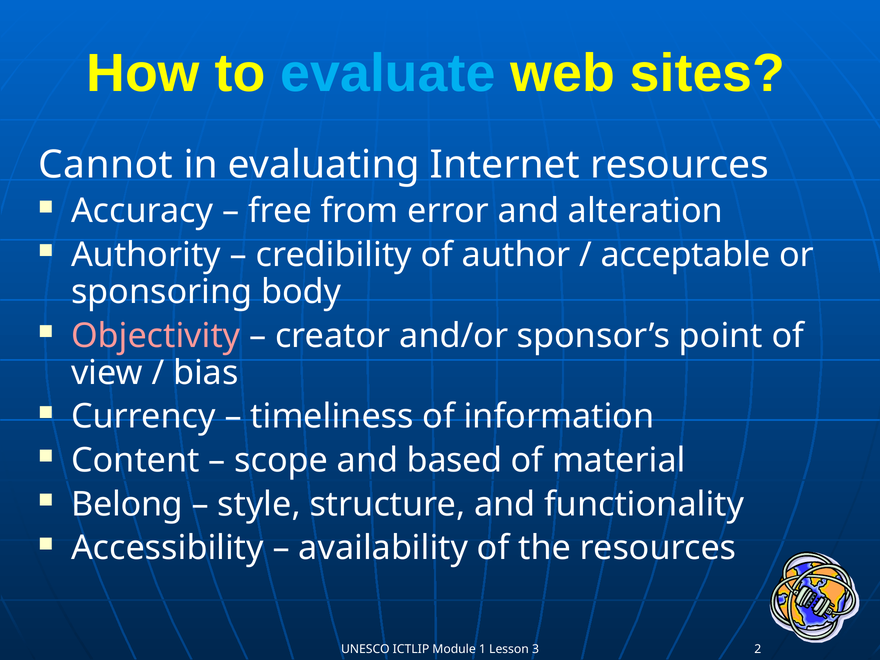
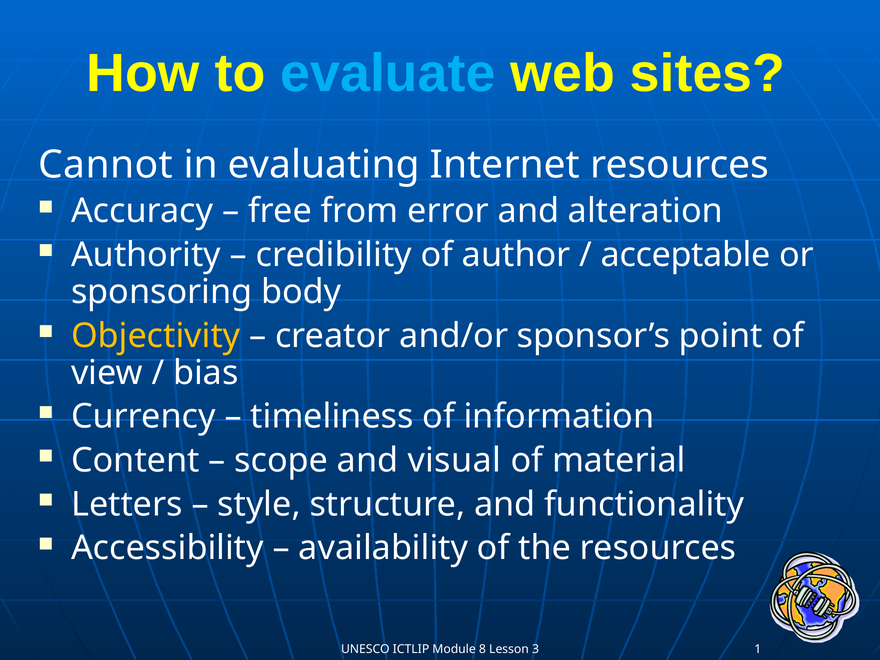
Objectivity colour: pink -> yellow (156, 336)
based: based -> visual (454, 460)
Belong: Belong -> Letters (127, 504)
1: 1 -> 8 (482, 649)
2: 2 -> 1 (758, 649)
